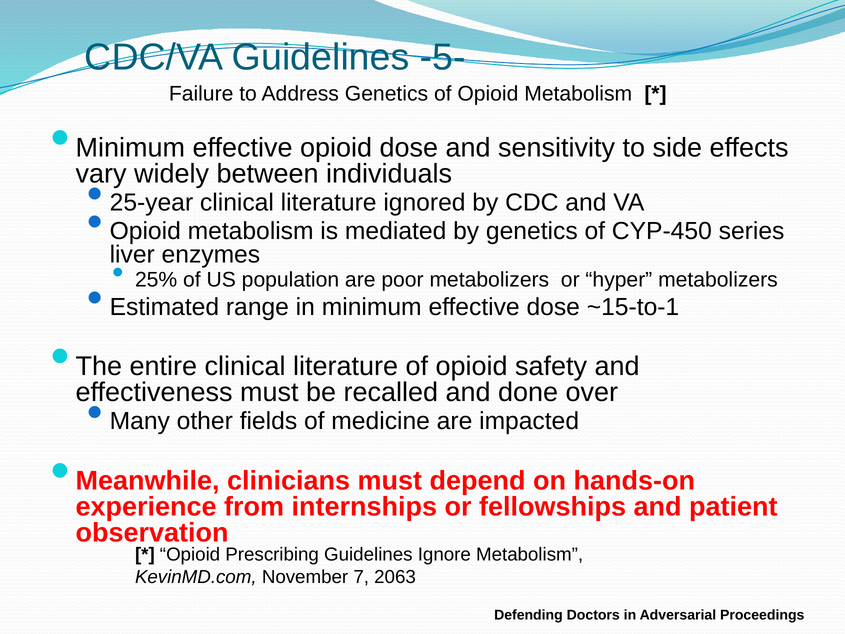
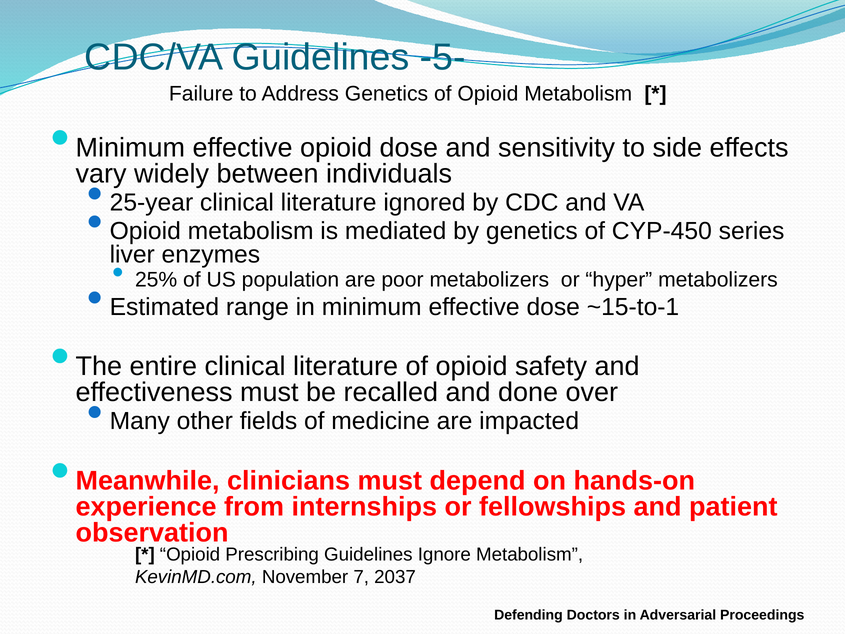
2063: 2063 -> 2037 (395, 577)
